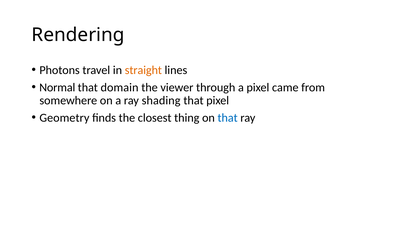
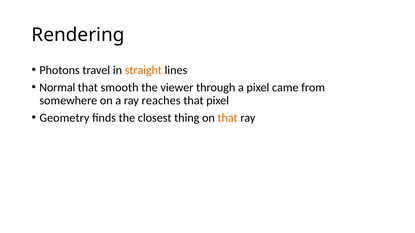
domain: domain -> smooth (120, 88)
shading: shading -> reaches (161, 101)
that colour: blue -> orange (228, 118)
